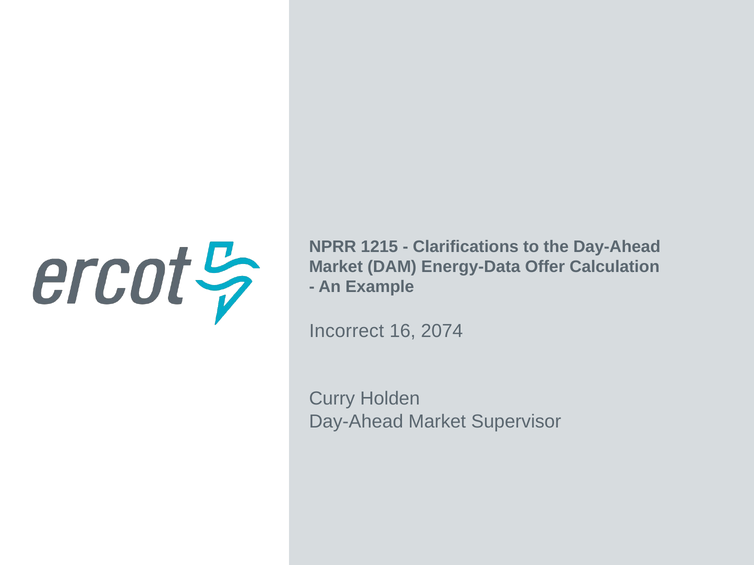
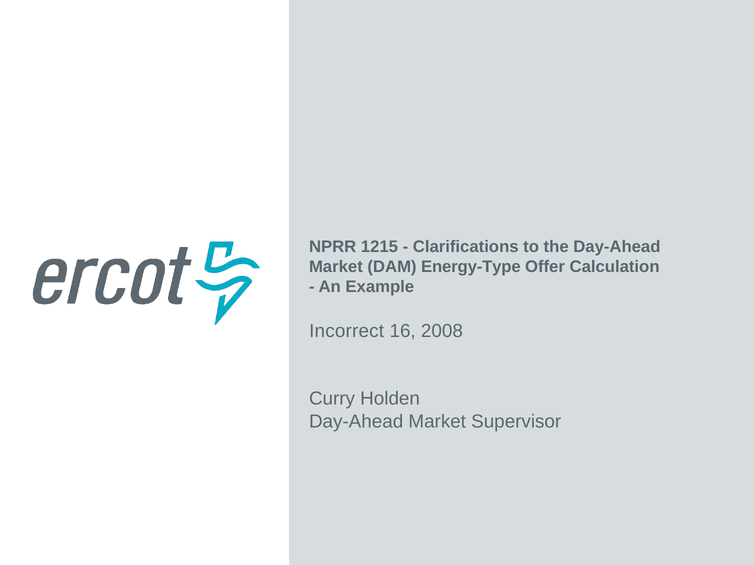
Energy-Data: Energy-Data -> Energy-Type (471, 267)
2074: 2074 -> 2008 (442, 331)
